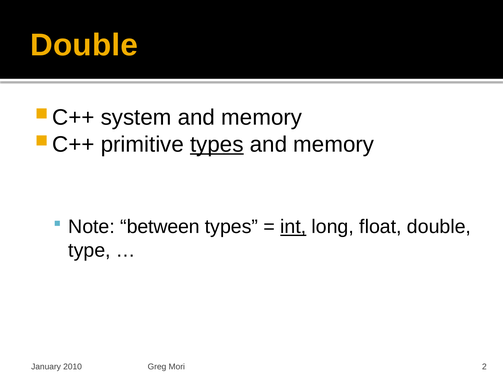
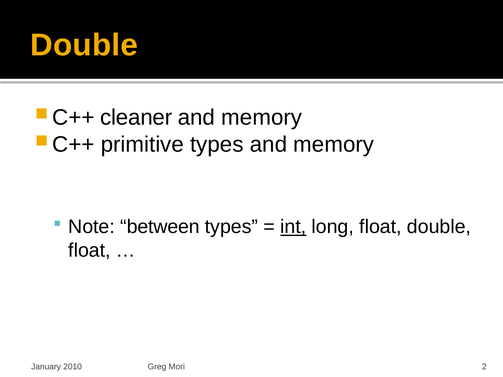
system: system -> cleaner (136, 118)
types underline: present -> none (217, 144)
type: type -> float (89, 251)
